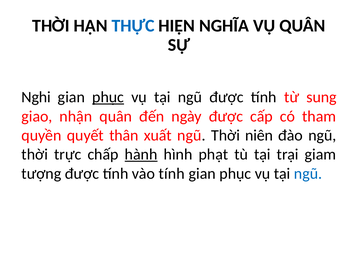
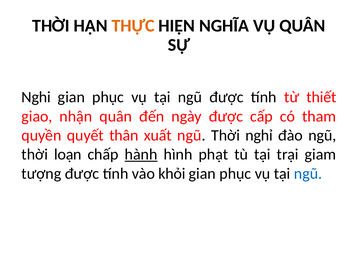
THỰC colour: blue -> orange (133, 26)
phục underline: present -> none (108, 97)
sung: sung -> thiết (321, 97)
niên: niên -> nghỉ (259, 136)
trực: trực -> loạn (68, 155)
vào tính: tính -> khỏi (172, 174)
